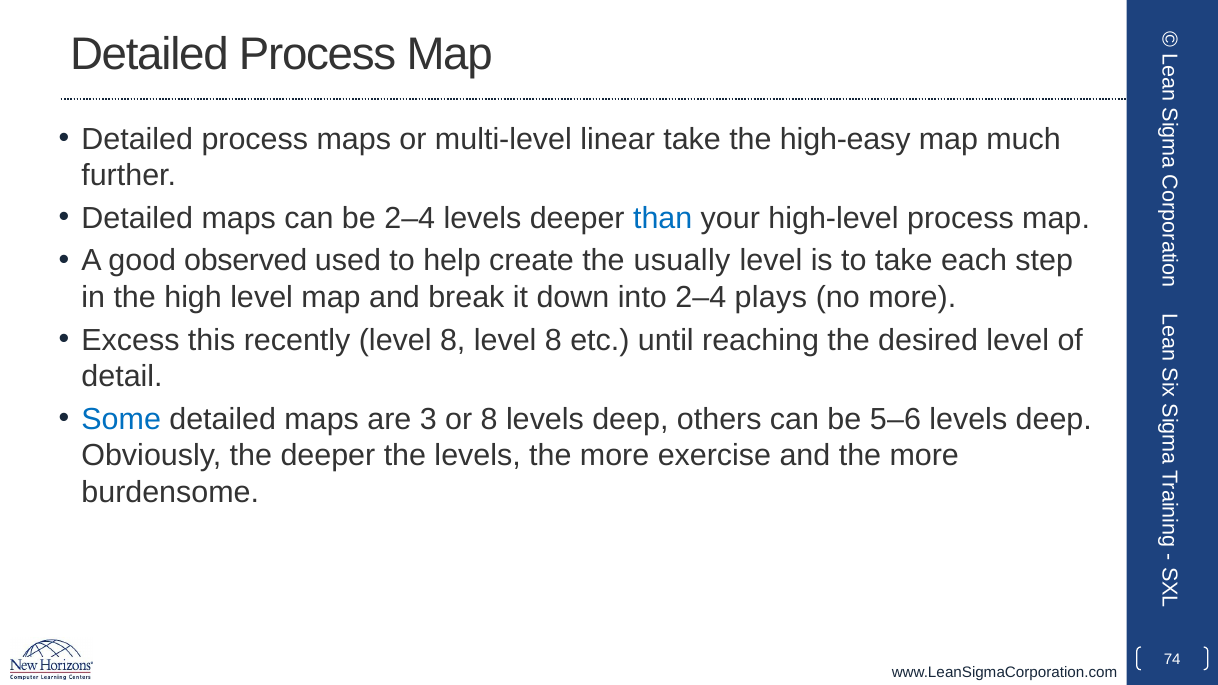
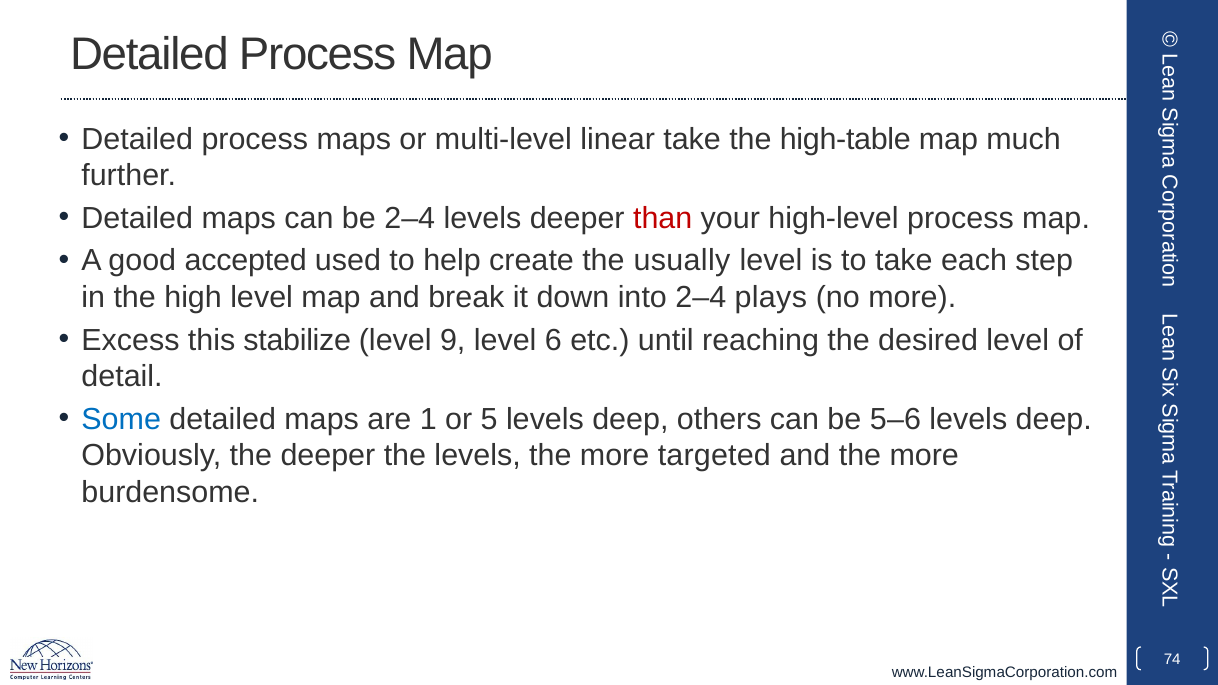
high-easy: high-easy -> high-table (845, 139)
than colour: blue -> red (663, 218)
observed: observed -> accepted (246, 261)
recently: recently -> stabilize (297, 340)
8: 8 -> 9 (453, 340)
8: 8 -> 6 (553, 340)
3: 3 -> 1 (428, 419)
or 8: 8 -> 5 (489, 419)
exercise: exercise -> targeted (714, 456)
